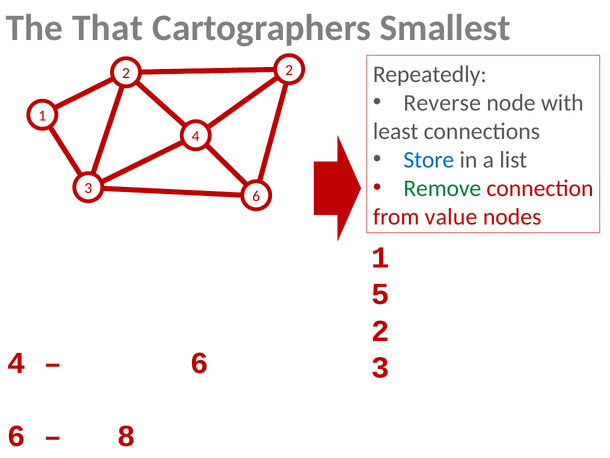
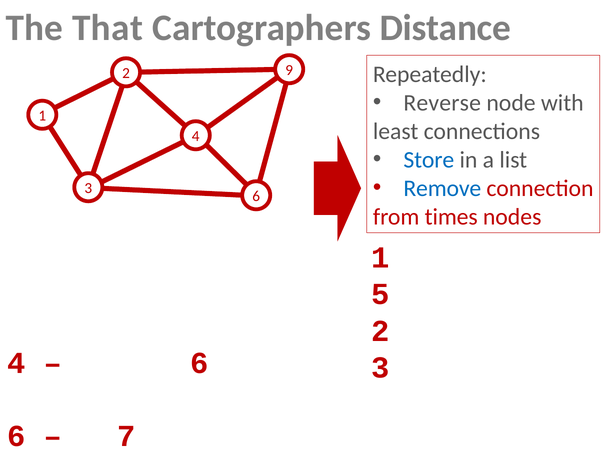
Smallest: Smallest -> Distance (445, 28)
2 2: 2 -> 9 (289, 70)
Remove colour: green -> blue (442, 188)
value: value -> times (451, 217)
8: 8 -> 7 (126, 436)
